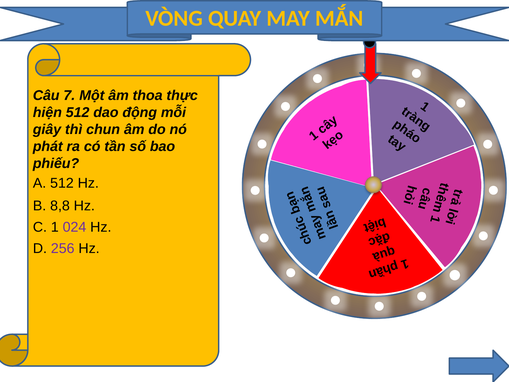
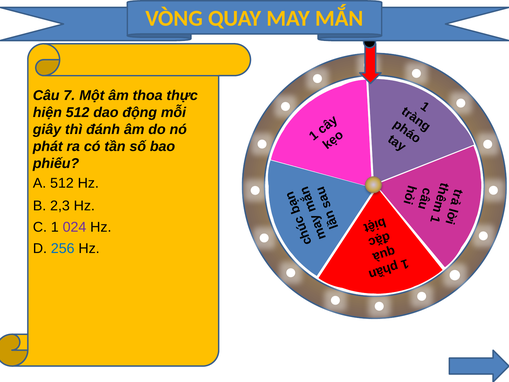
chun: chun -> đánh (103, 129)
8,8: 8,8 -> 2,3 (60, 206)
256 colour: purple -> blue (63, 248)
